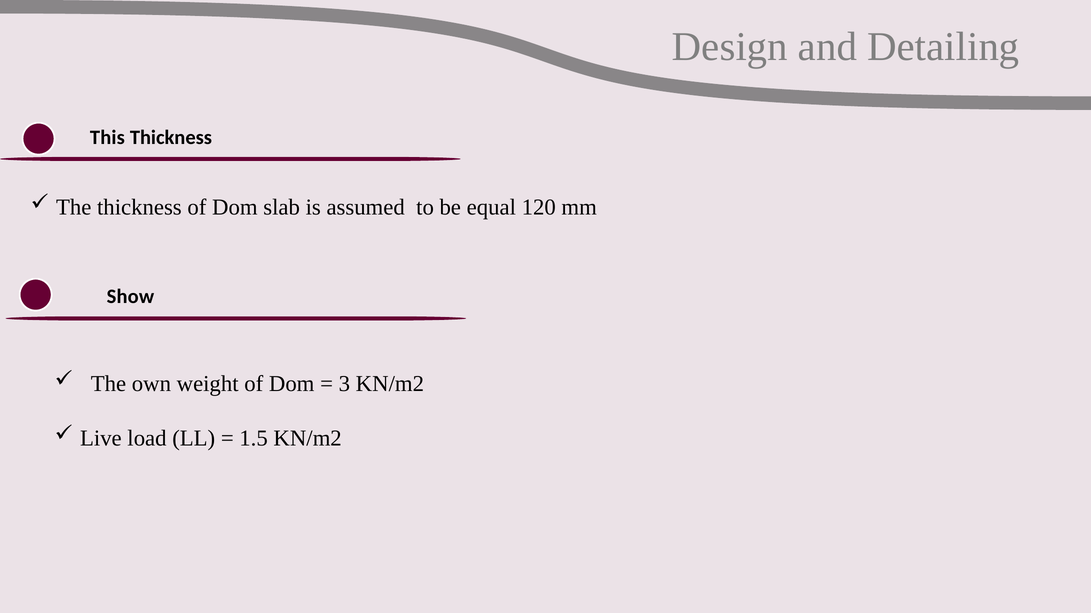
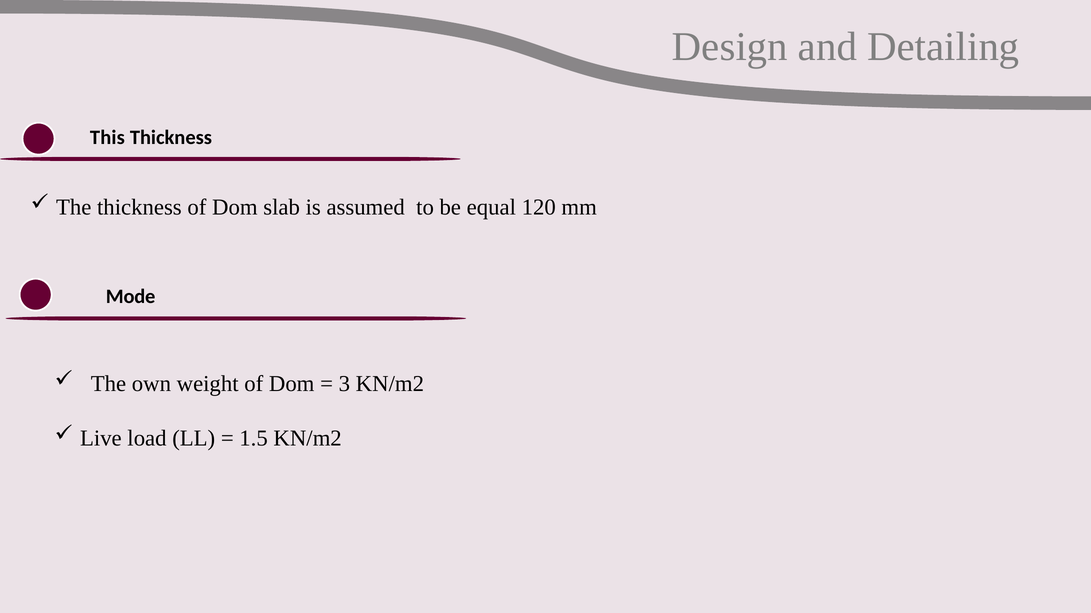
Show: Show -> Mode (131, 297)
